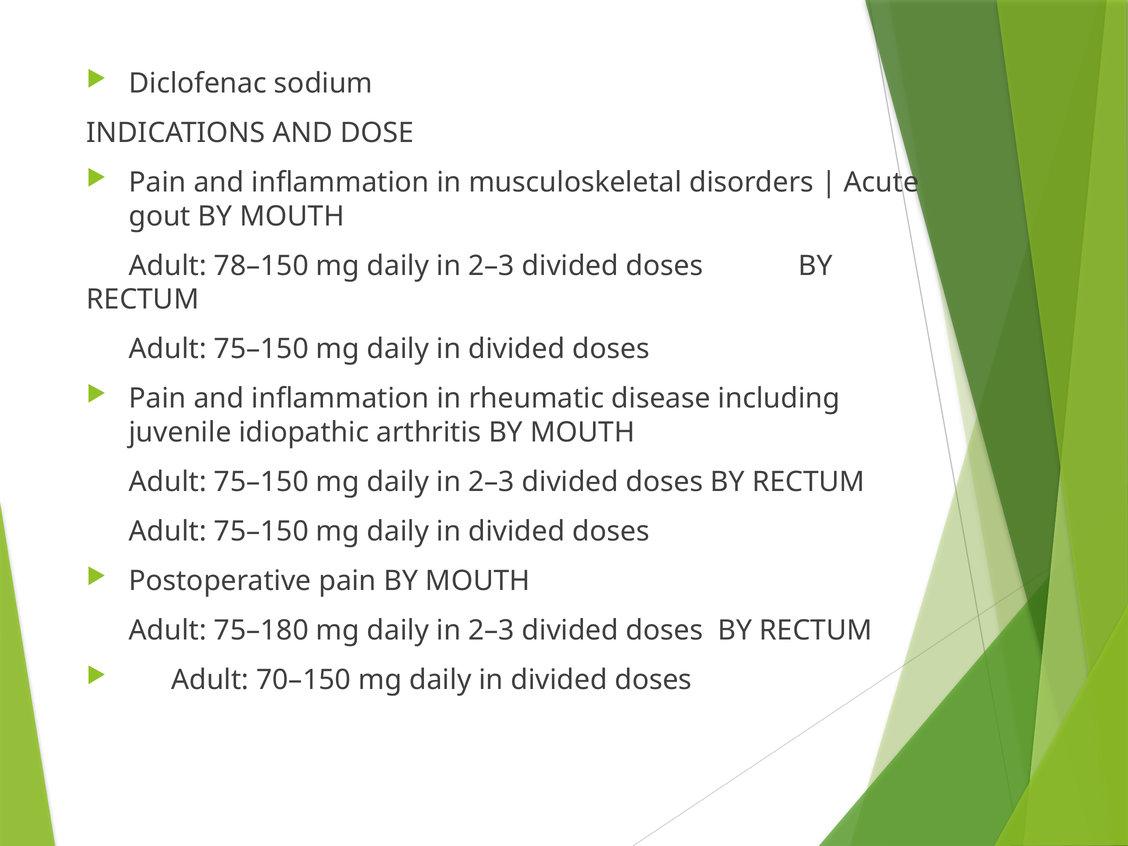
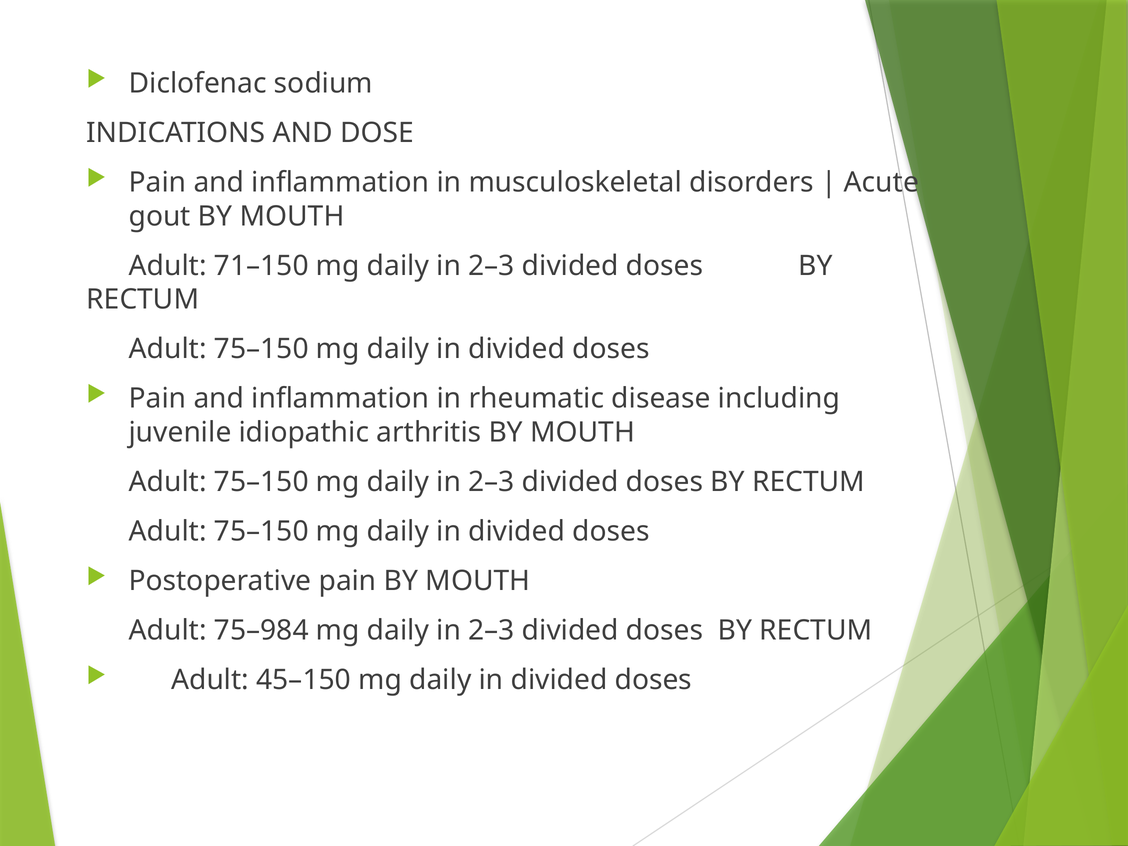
78–150: 78–150 -> 71–150 (261, 266)
75–180: 75–180 -> 75–984 (261, 631)
70–150: 70–150 -> 45–150 (304, 680)
